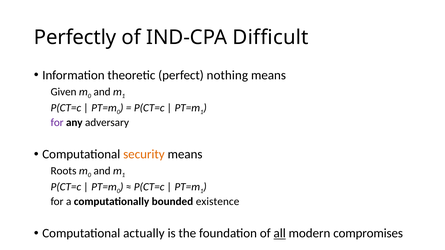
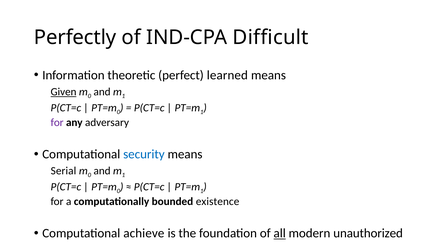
nothing: nothing -> learned (227, 75)
Given underline: none -> present (64, 92)
security colour: orange -> blue (144, 154)
Roots: Roots -> Serial (63, 171)
actually: actually -> achieve (144, 234)
compromises: compromises -> unauthorized (368, 234)
